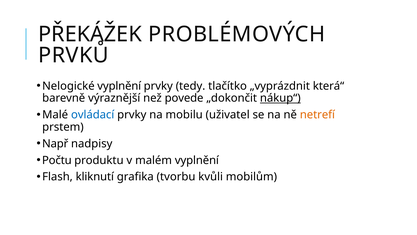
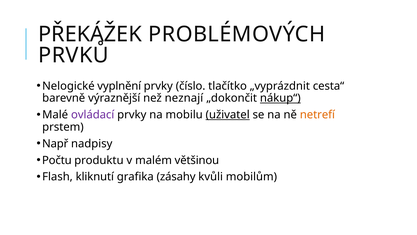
tedy: tedy -> číslo (191, 86)
která“: která“ -> cesta“ (329, 86)
povede: povede -> neznají (184, 98)
ovládací colour: blue -> purple (93, 115)
uživatel underline: none -> present (228, 115)
malém vyplnění: vyplnění -> většinou (197, 160)
tvorbu: tvorbu -> zásahy (176, 177)
